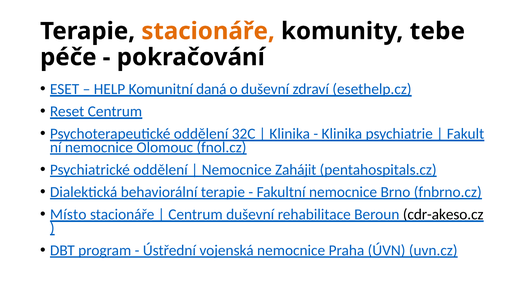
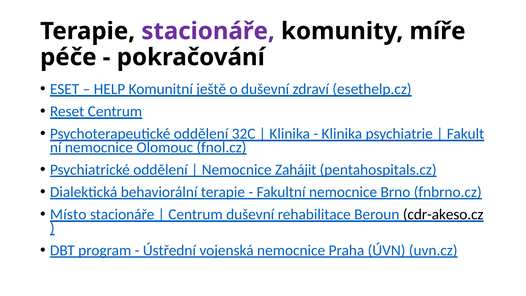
stacionáře colour: orange -> purple (208, 31)
tebe: tebe -> míře (437, 31)
daná: daná -> ještě (211, 89)
